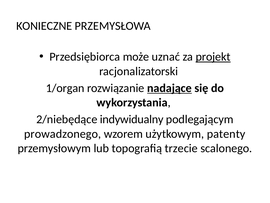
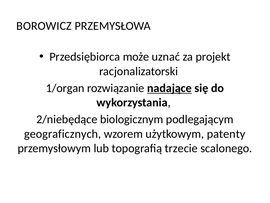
KONIECZNE: KONIECZNE -> BOROWICZ (44, 26)
projekt underline: present -> none (213, 57)
indywidualny: indywidualny -> biologicznym (132, 119)
prowadzonego: prowadzonego -> geograficznych (63, 134)
